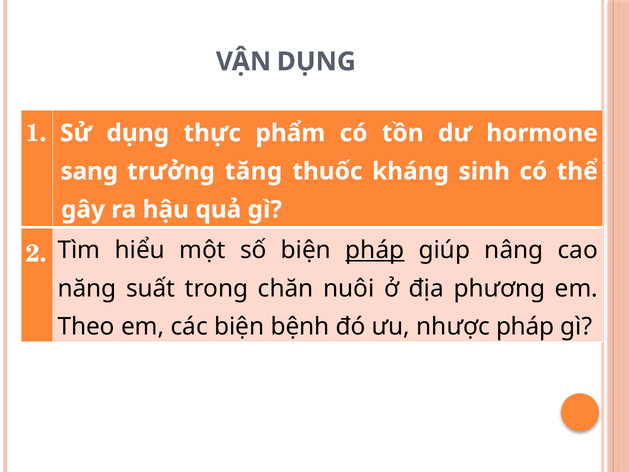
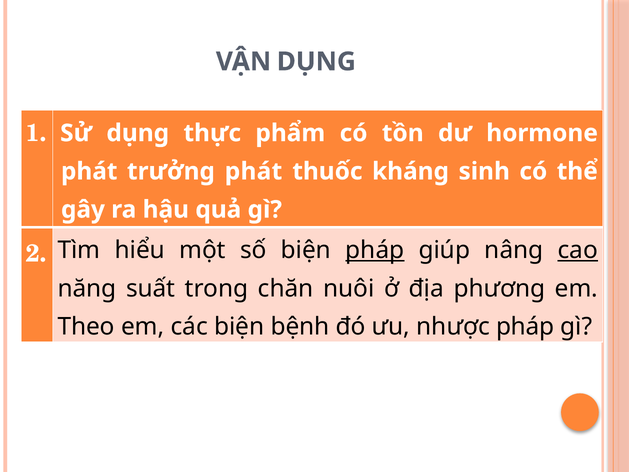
sang: sang -> phát (89, 171)
trưởng tăng: tăng -> phát (254, 171)
cao underline: none -> present (578, 250)
